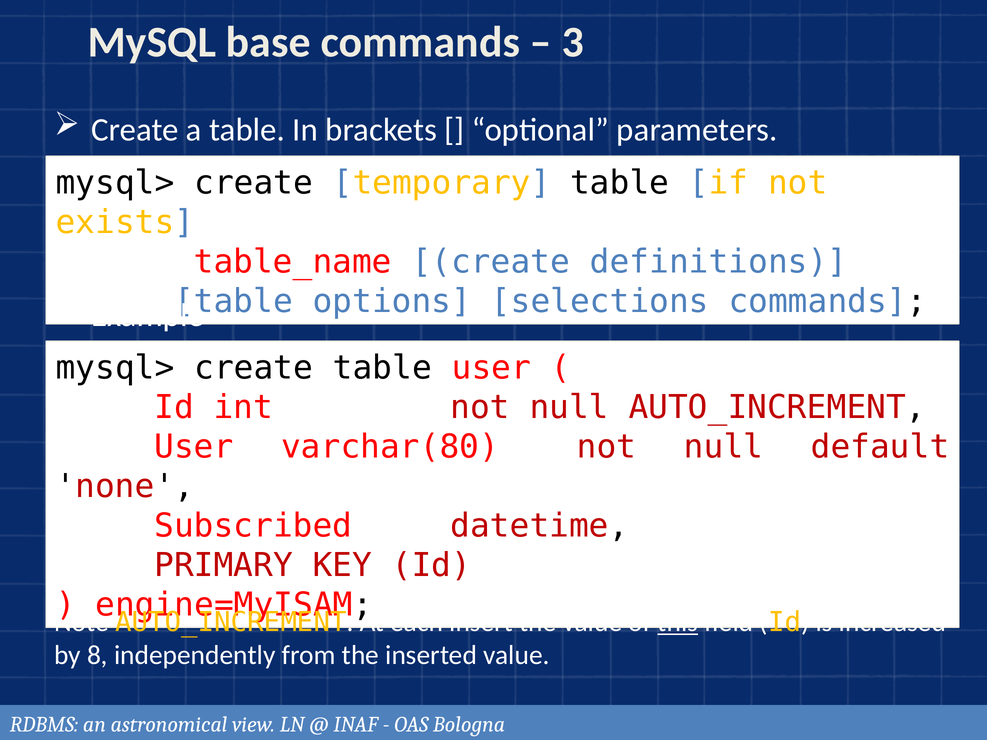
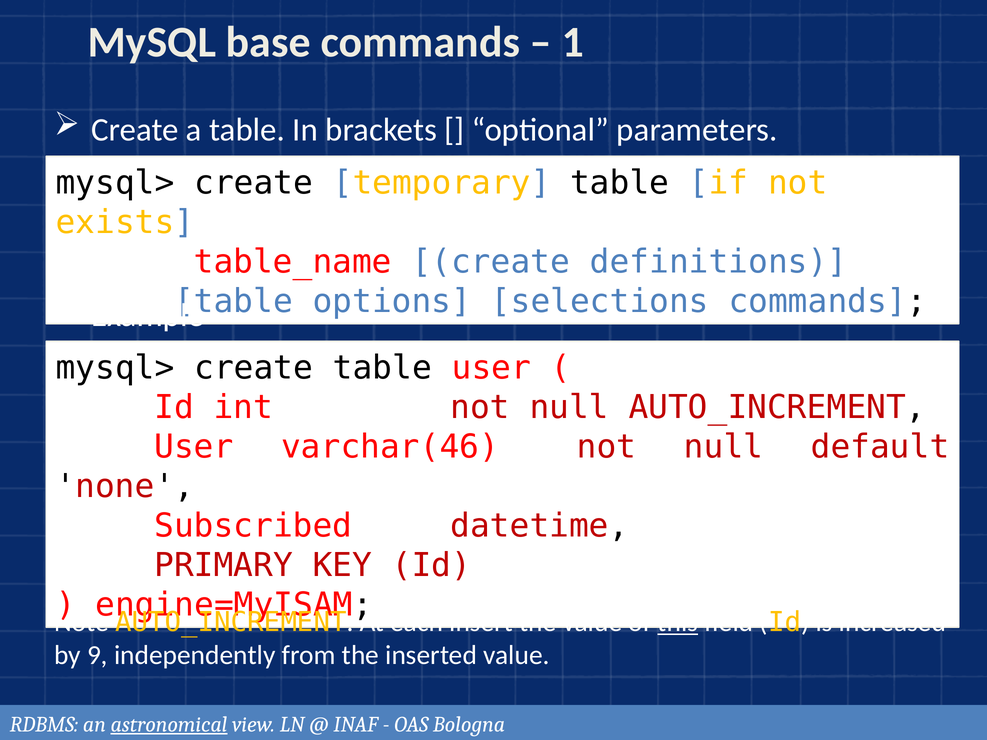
3: 3 -> 1 (573, 42)
varchar(80: varchar(80 -> varchar(46 (390, 447)
8: 8 -> 9 (97, 655)
astronomical underline: none -> present (169, 725)
